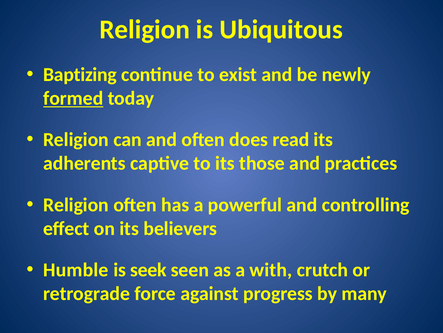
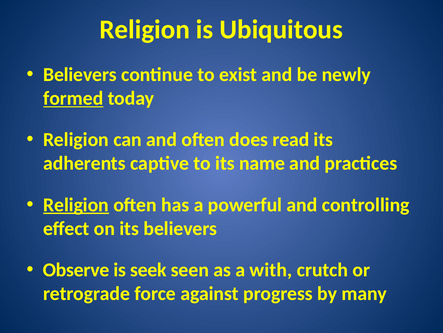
Baptizing: Baptizing -> Believers (80, 74)
those: those -> name (262, 163)
Religion underline: none -> present (76, 204)
Humble: Humble -> Observe (76, 269)
